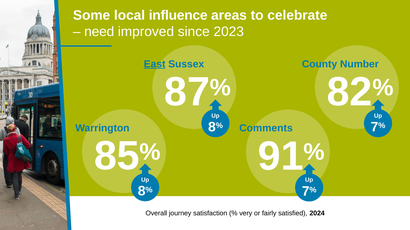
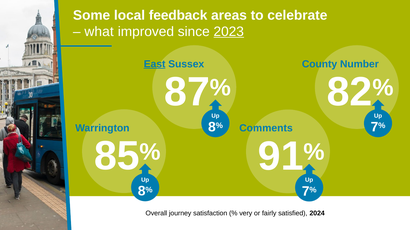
influence: influence -> feedback (178, 15)
need: need -> what (99, 32)
2023 underline: none -> present (229, 32)
